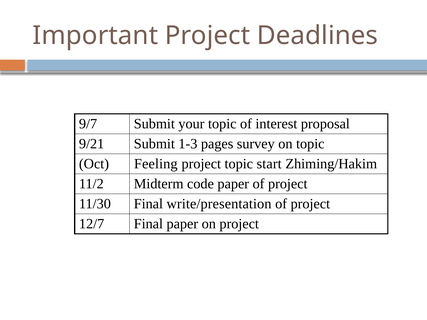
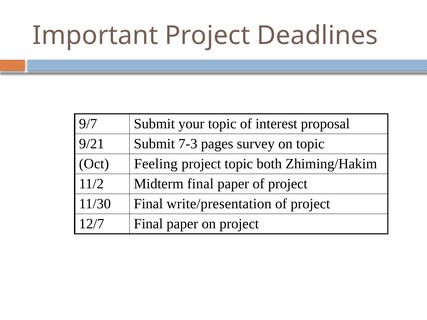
1-3: 1-3 -> 7-3 (188, 144)
start: start -> both (269, 164)
Midterm code: code -> final (200, 184)
